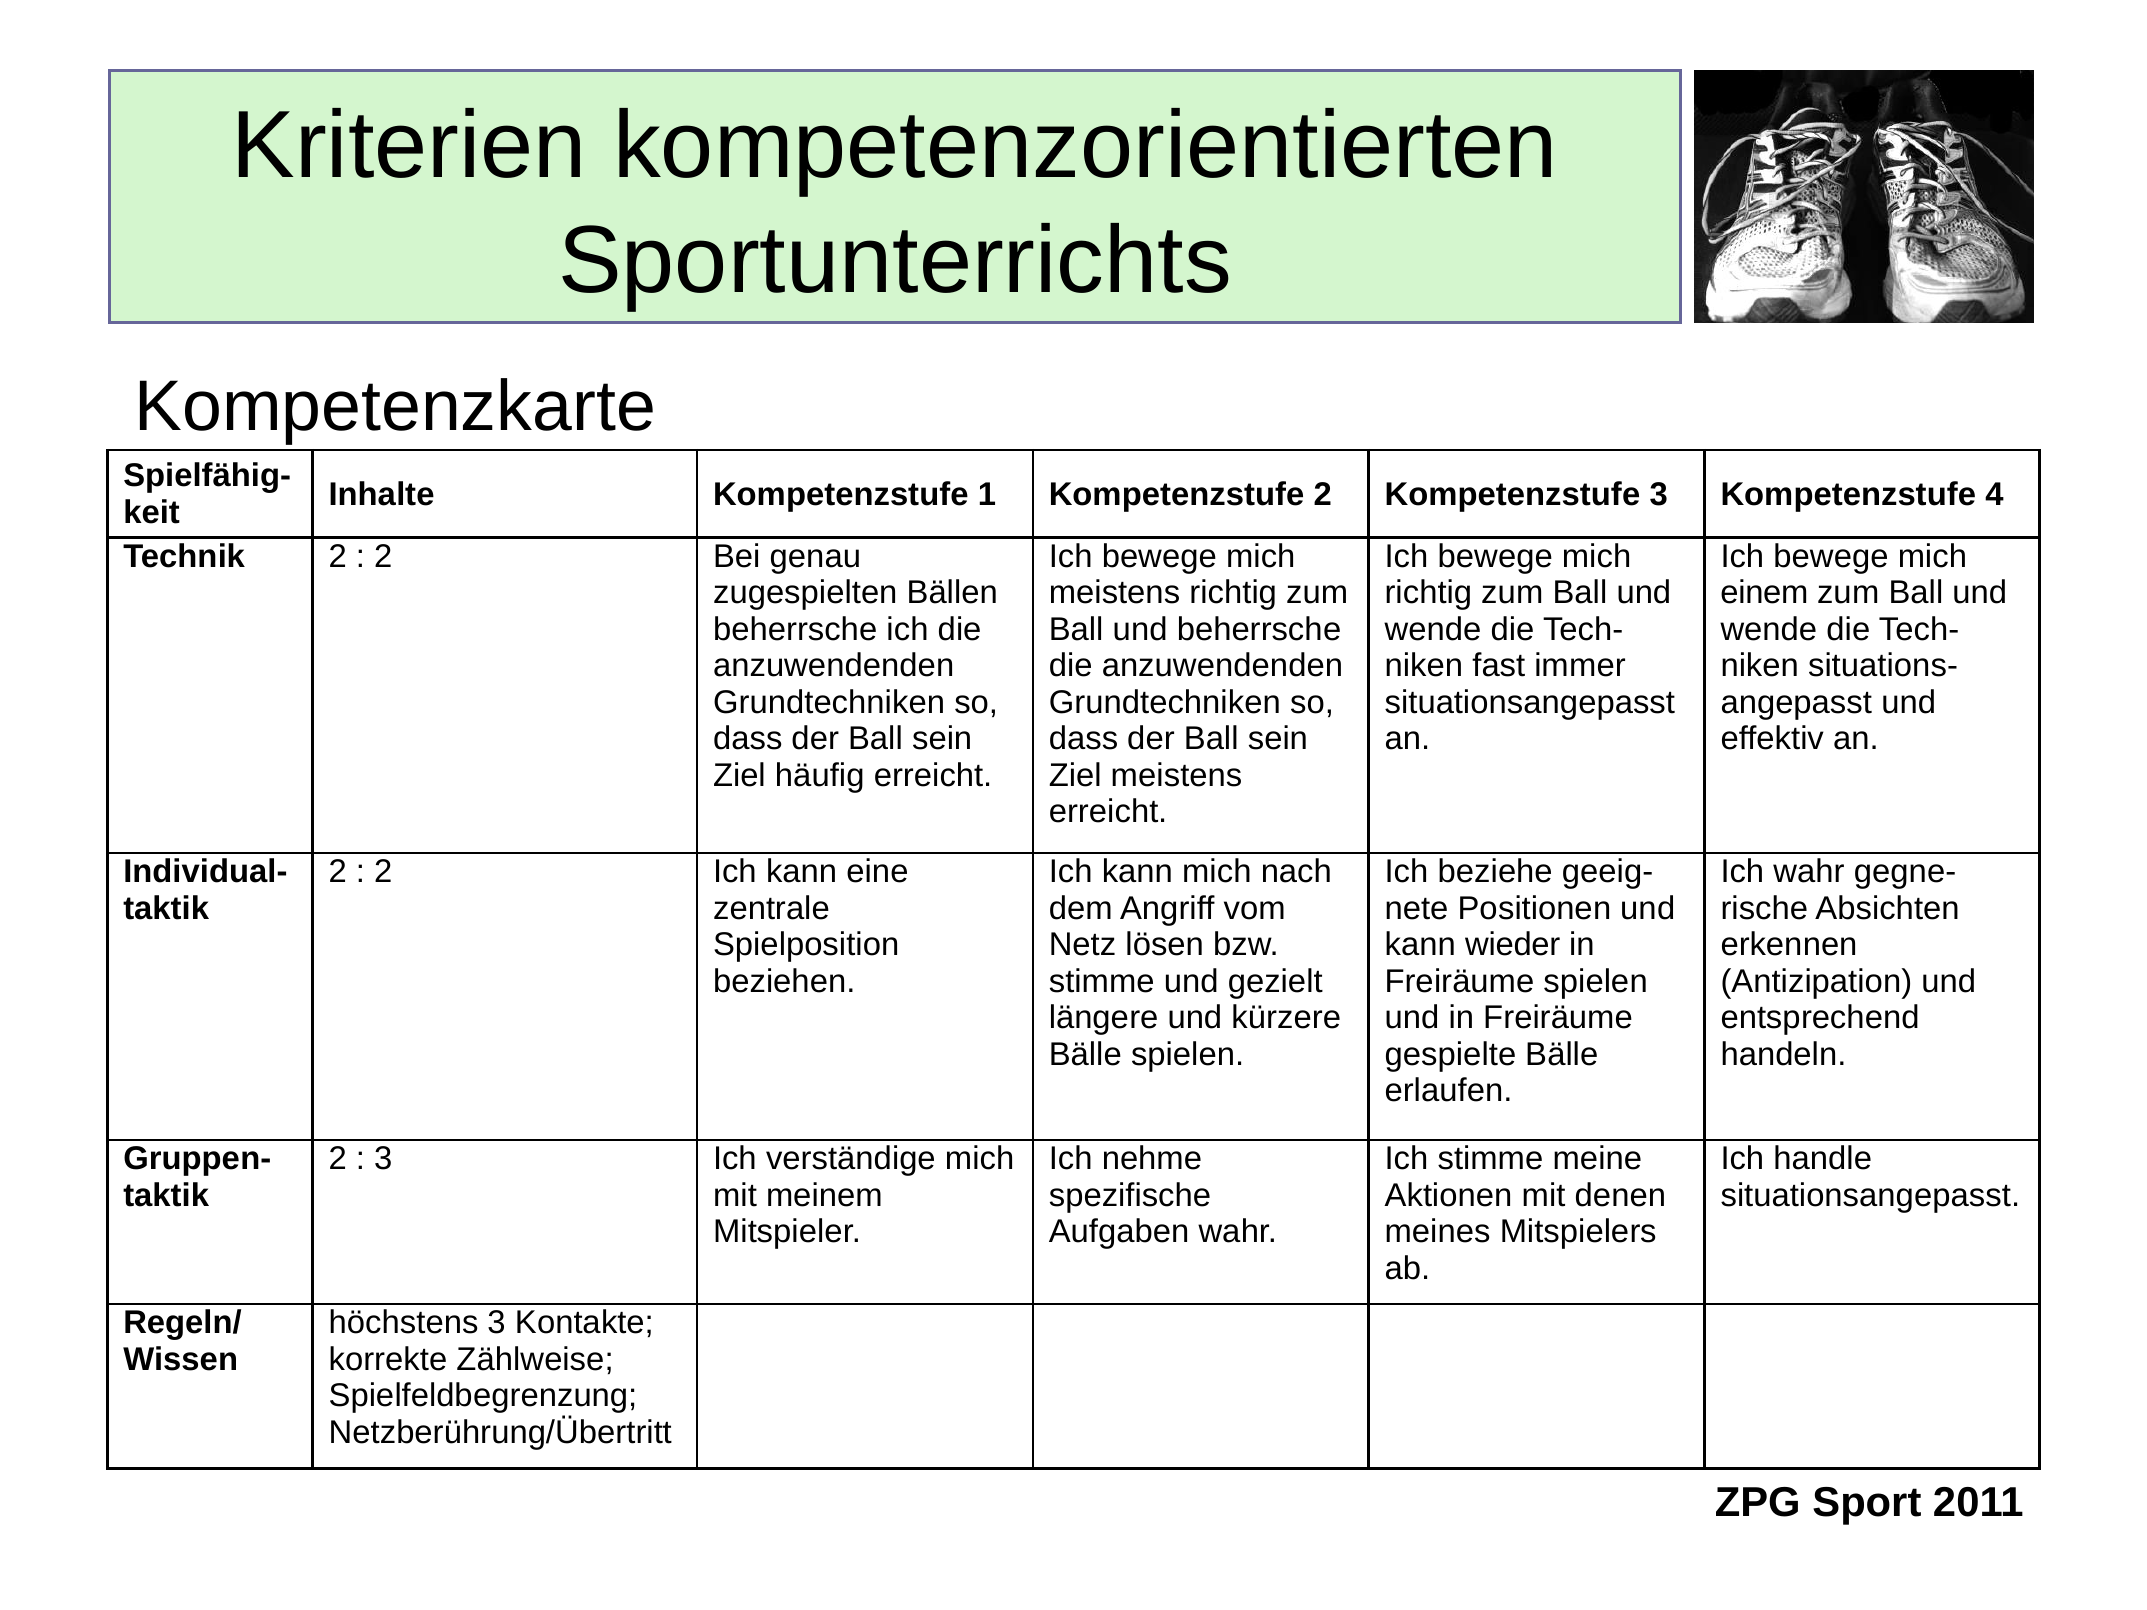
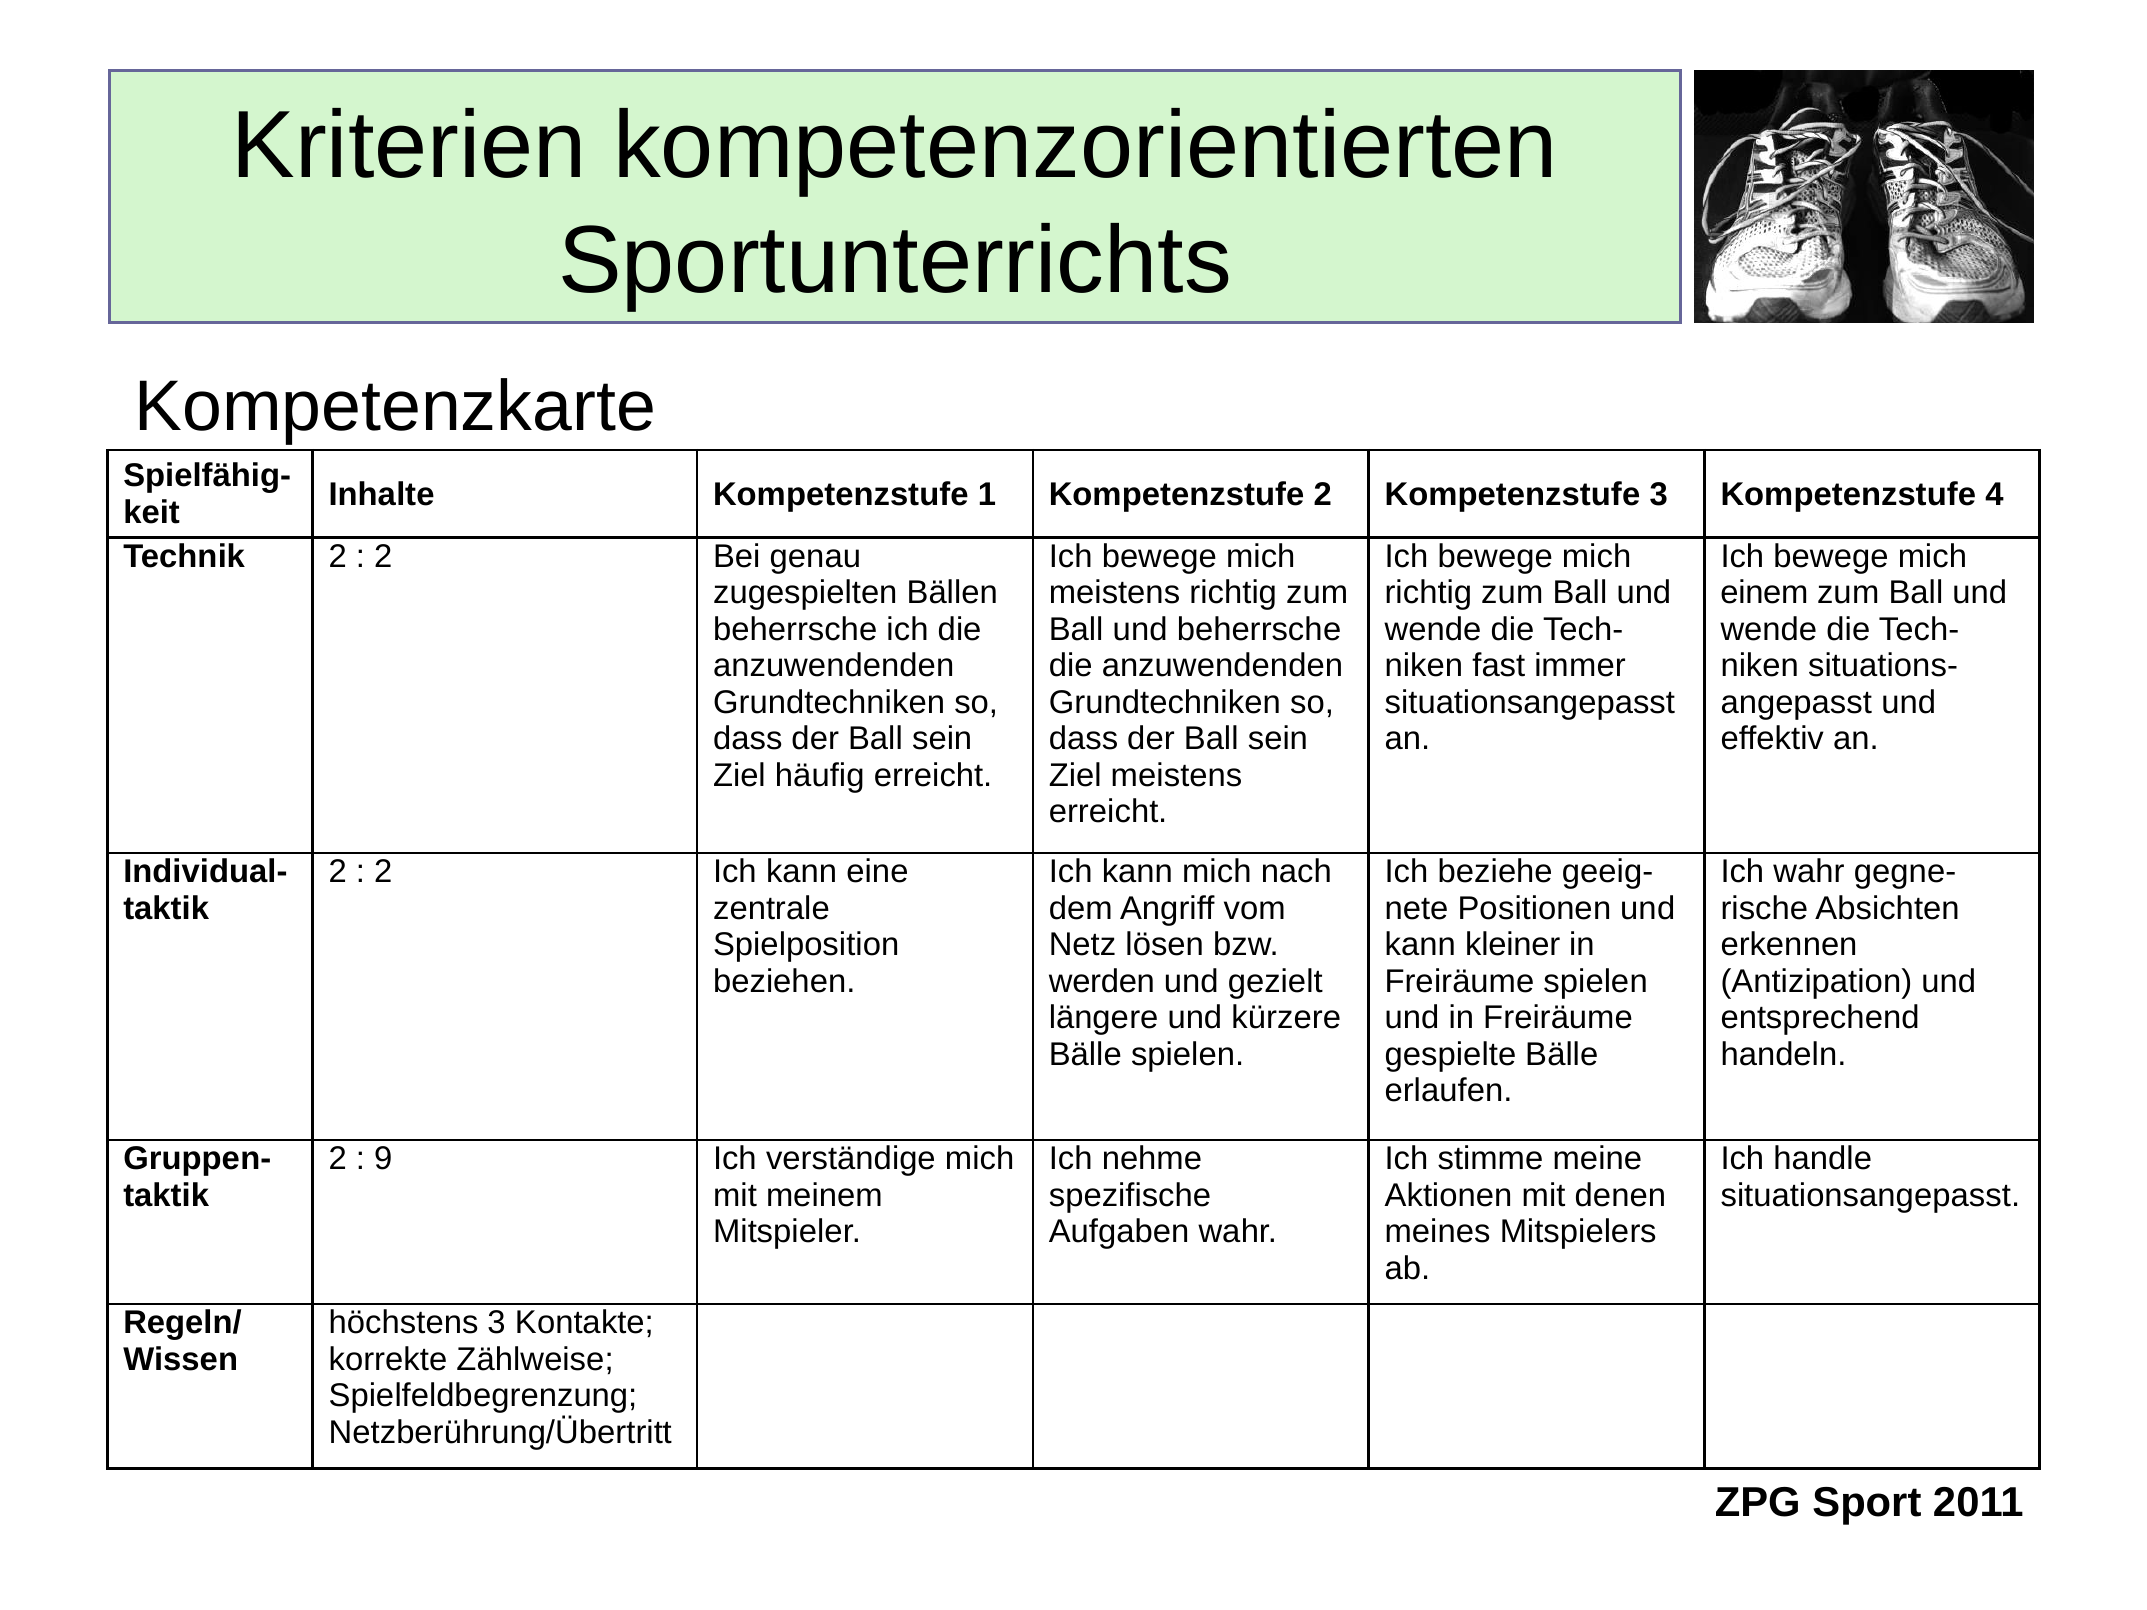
wieder: wieder -> kleiner (1513, 945)
stimme: stimme -> werden (1102, 981)
3: 3 -> 9 (383, 1159)
